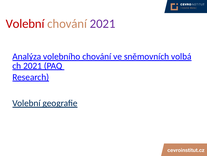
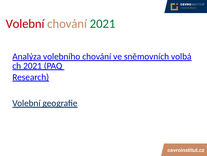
2021 colour: purple -> green (103, 24)
